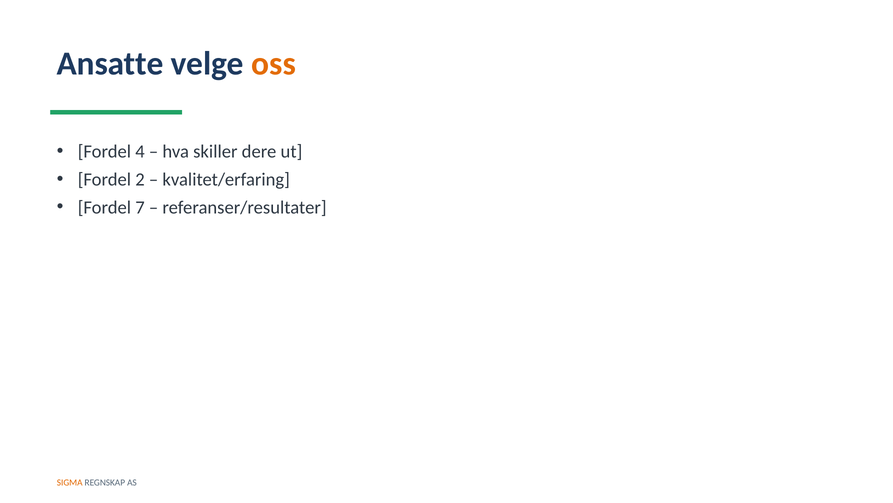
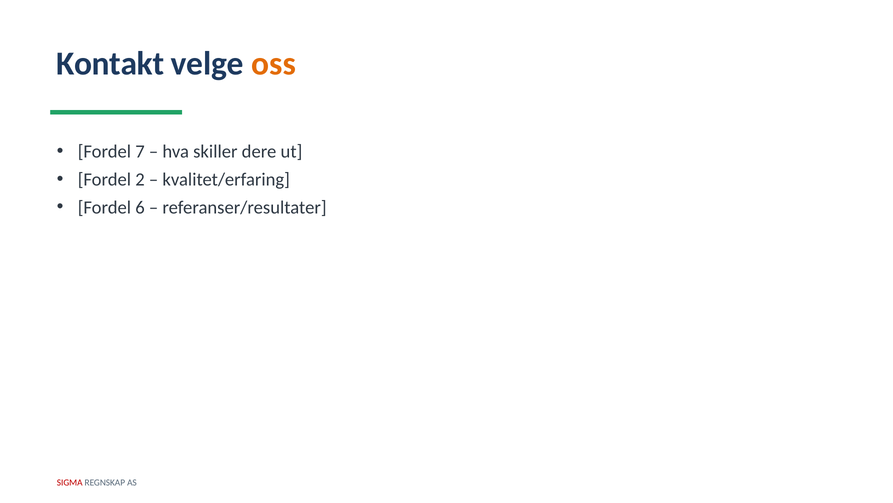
Ansatte: Ansatte -> Kontakt (110, 64)
4: 4 -> 7 (140, 151)
7: 7 -> 6 (140, 207)
SIGMA colour: orange -> red (70, 482)
